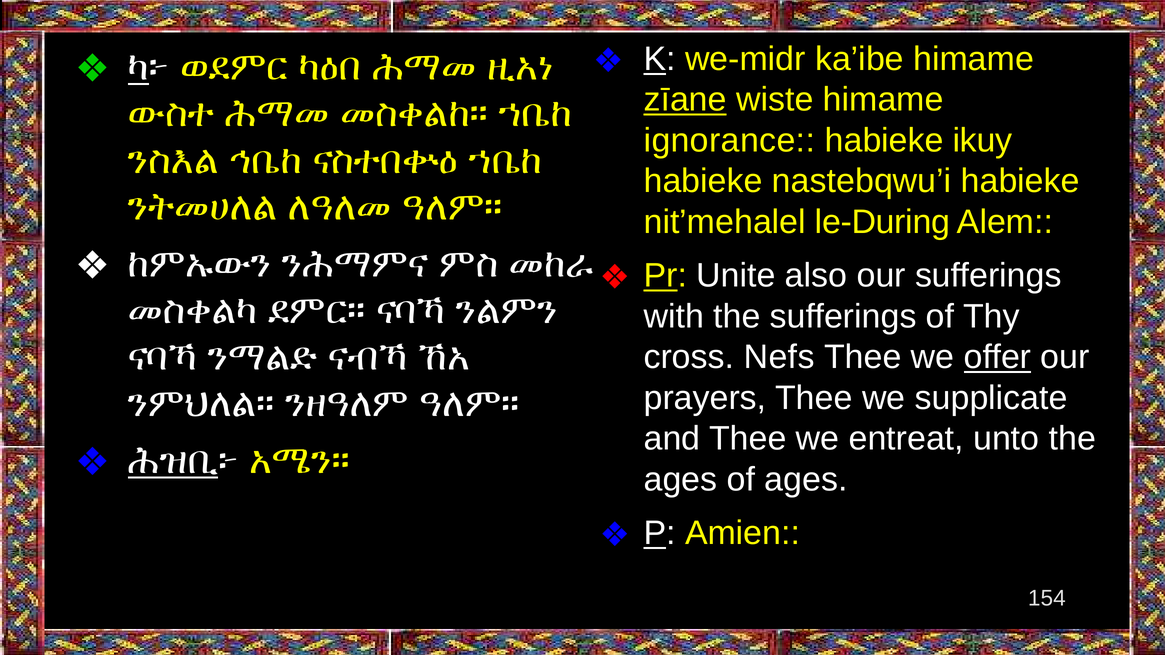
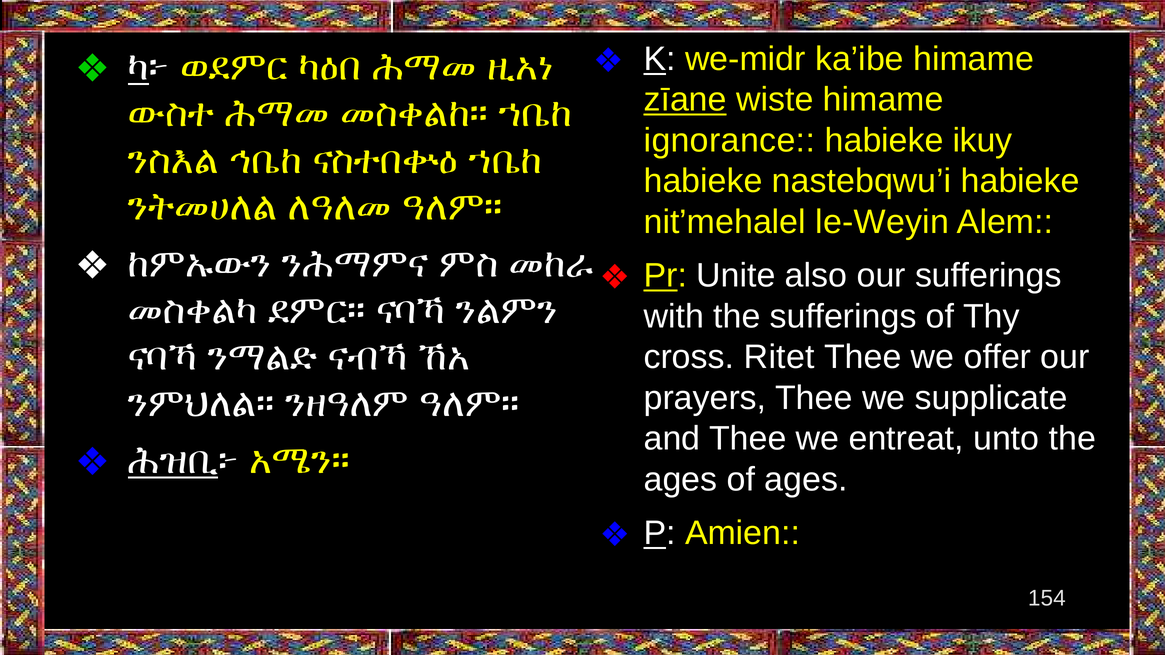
le-During: le-During -> le-Weyin (882, 222)
Nefs: Nefs -> Ritet (779, 357)
offer underline: present -> none (998, 357)
